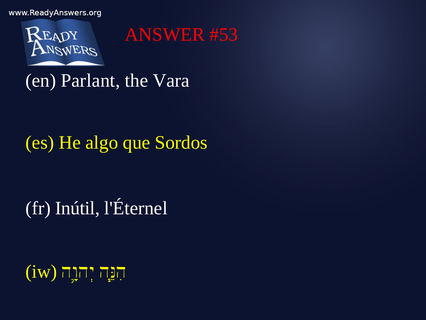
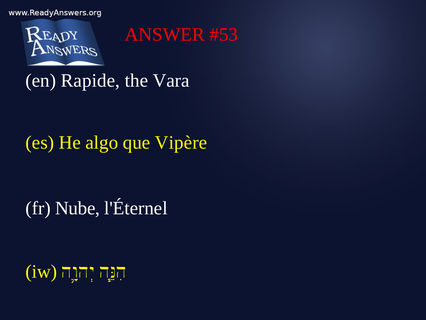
Parlant: Parlant -> Rapide (90, 80)
Sordos: Sordos -> Vipère (181, 142)
Inútil: Inútil -> Nube (77, 208)
